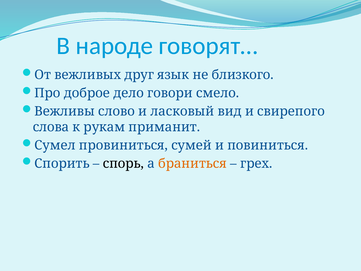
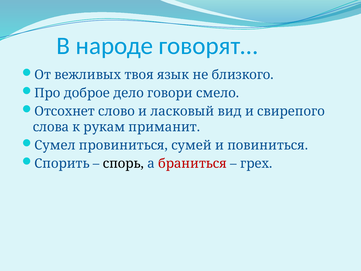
друг: друг -> твоя (139, 75)
Вежливы: Вежливы -> Отсохнет (65, 111)
браниться colour: orange -> red (192, 163)
